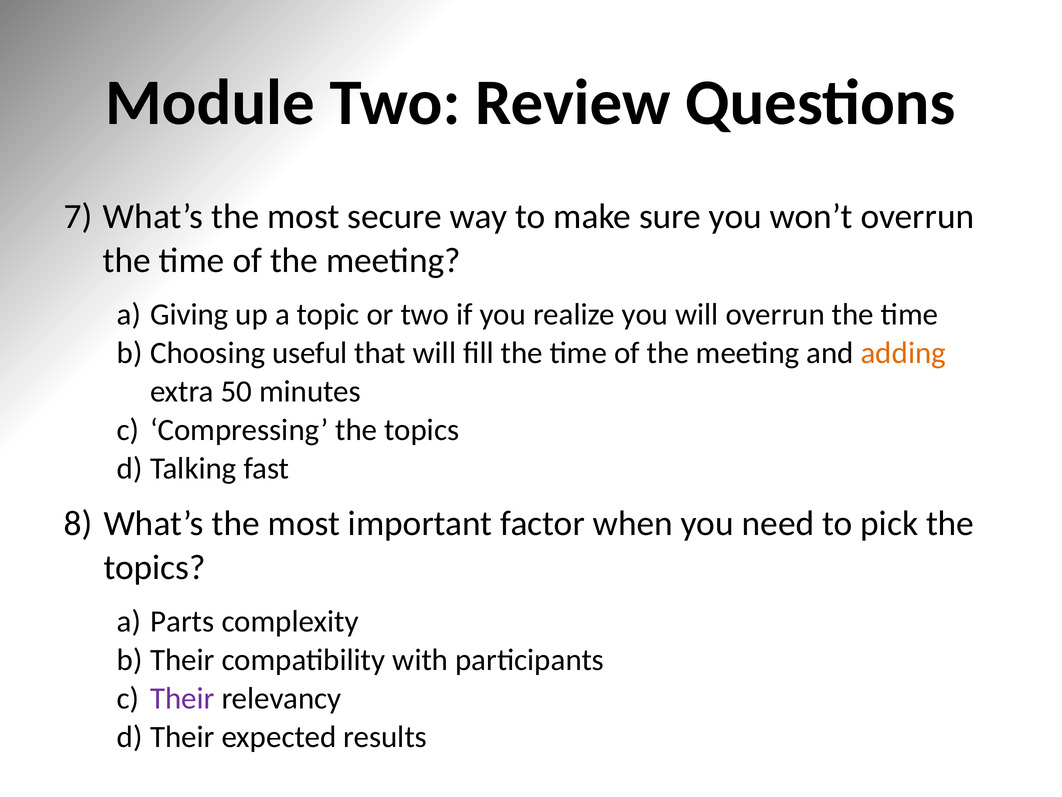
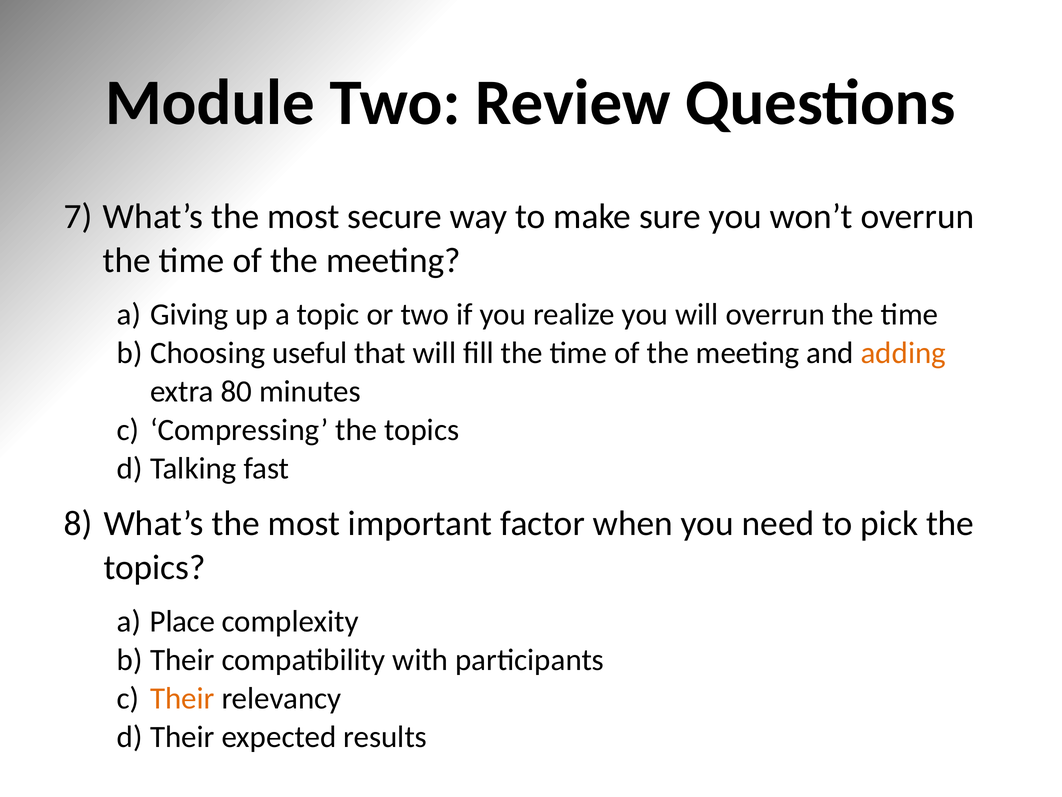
50: 50 -> 80 (236, 391)
Parts: Parts -> Place (182, 621)
Their colour: purple -> orange (182, 698)
